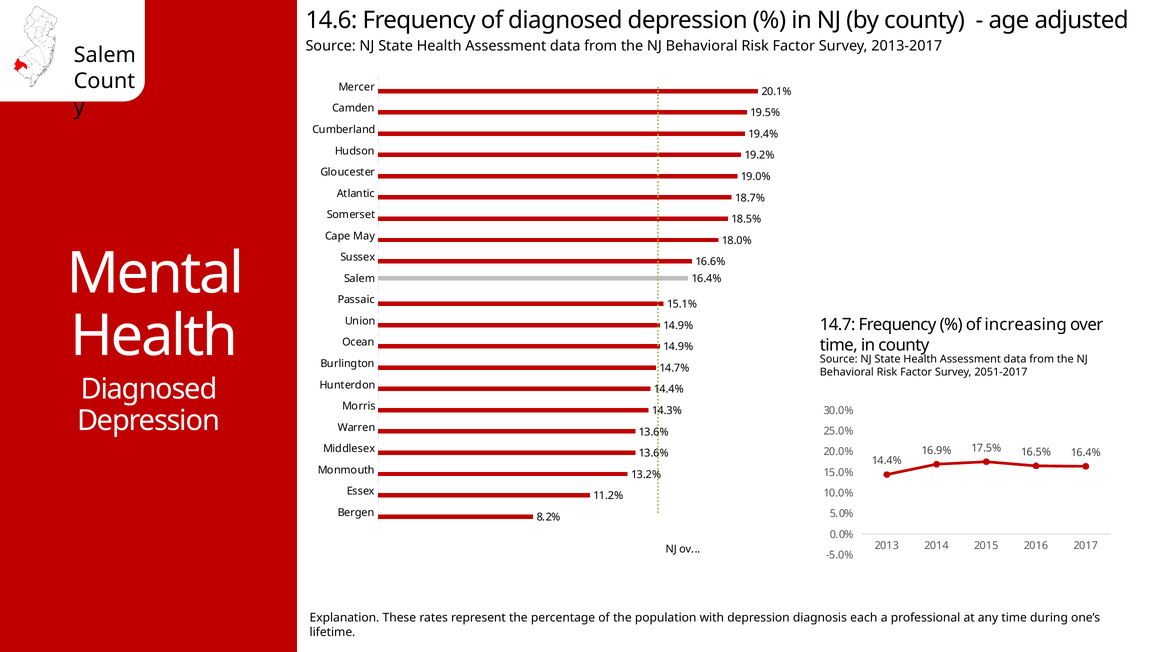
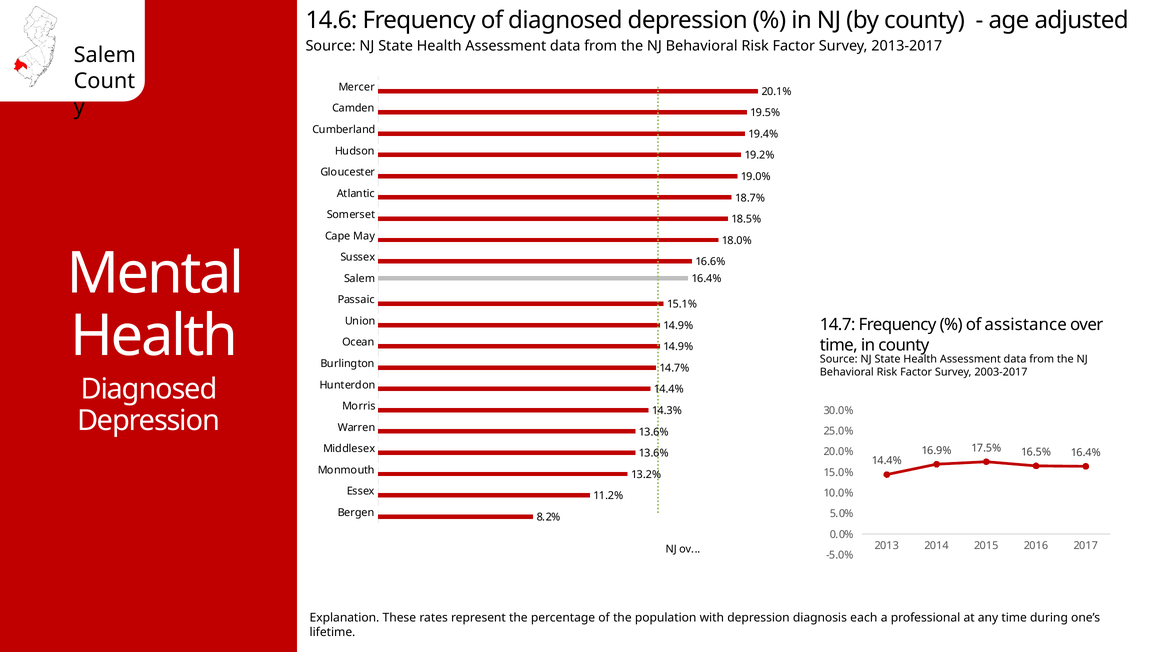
increasing: increasing -> assistance (1026, 325)
2051-2017: 2051-2017 -> 2003-2017 (1001, 372)
